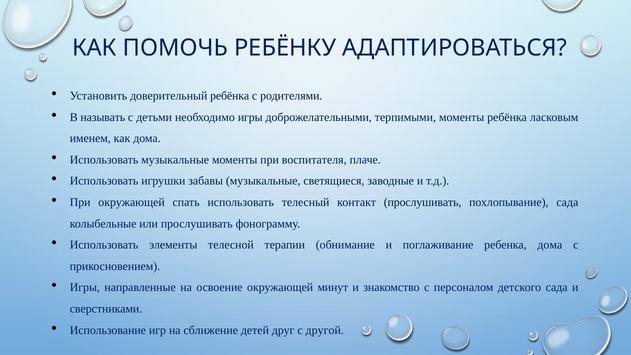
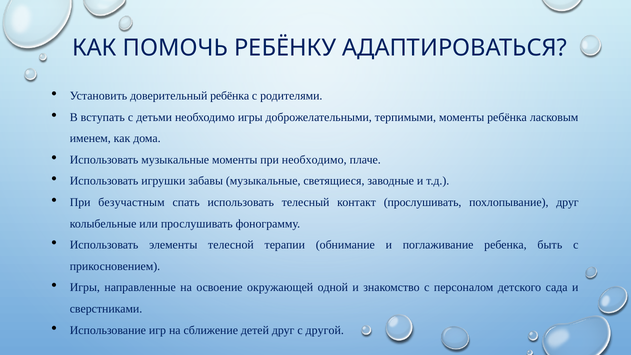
называть: называть -> вступать (103, 117)
при воспитателя: воспитателя -> необходимо (314, 160)
При окружающей: окружающей -> безучастным (132, 202)
похлопывание сада: сада -> друг (567, 202)
ребенка дома: дома -> быть (550, 245)
минут: минут -> одной (333, 287)
